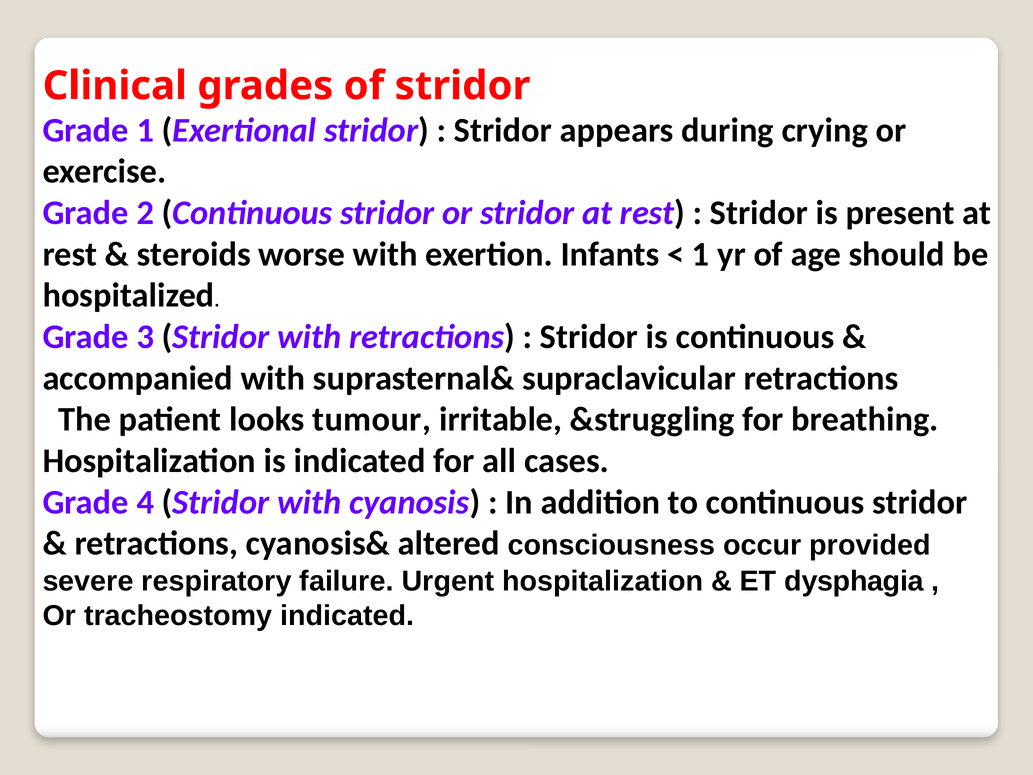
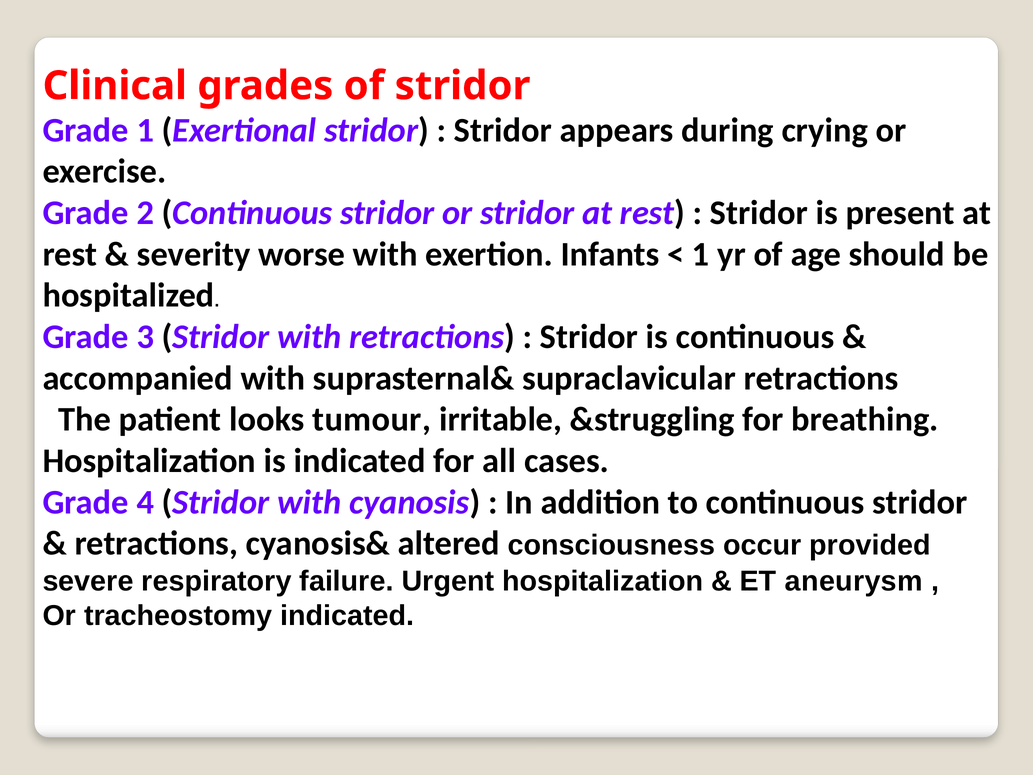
steroids: steroids -> severity (194, 254)
dysphagia: dysphagia -> aneurysm (854, 581)
